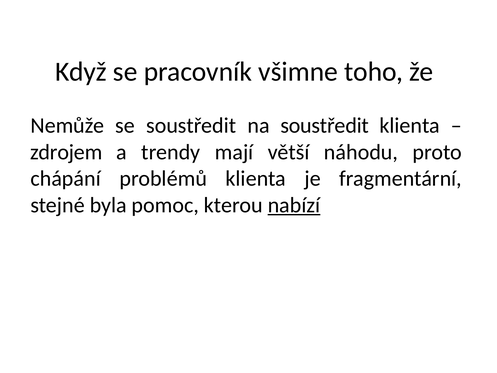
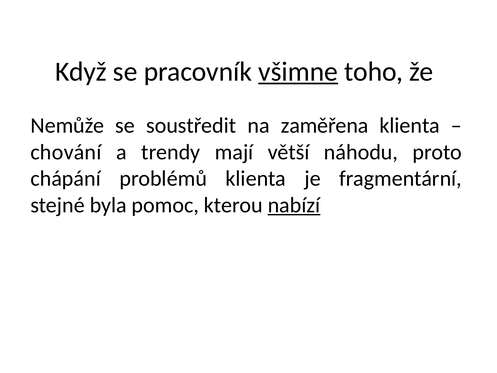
všimne underline: none -> present (298, 72)
na soustředit: soustředit -> zaměřena (325, 125)
zdrojem: zdrojem -> chování (66, 152)
